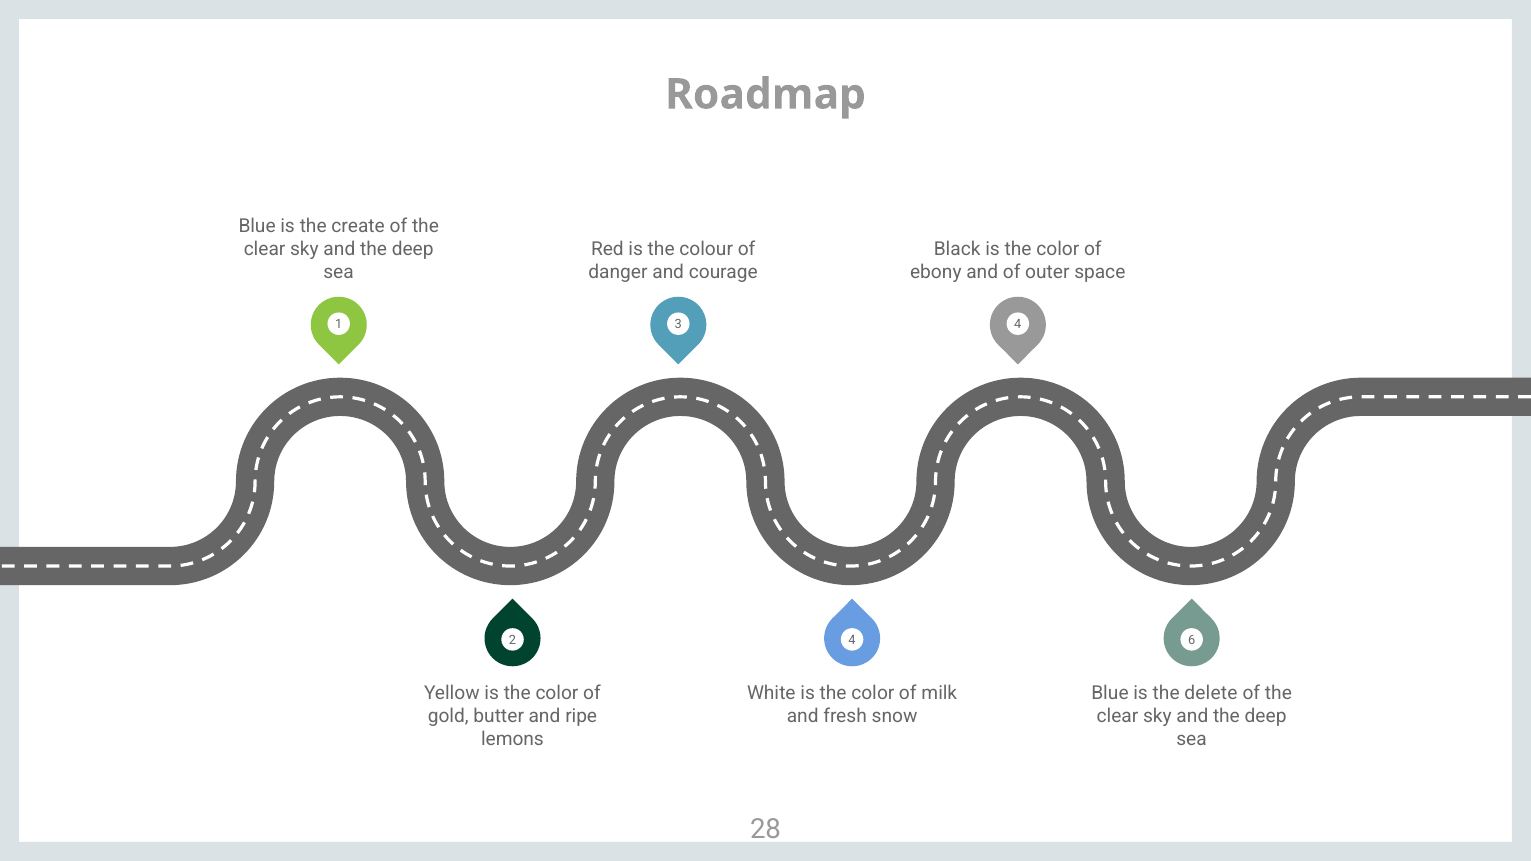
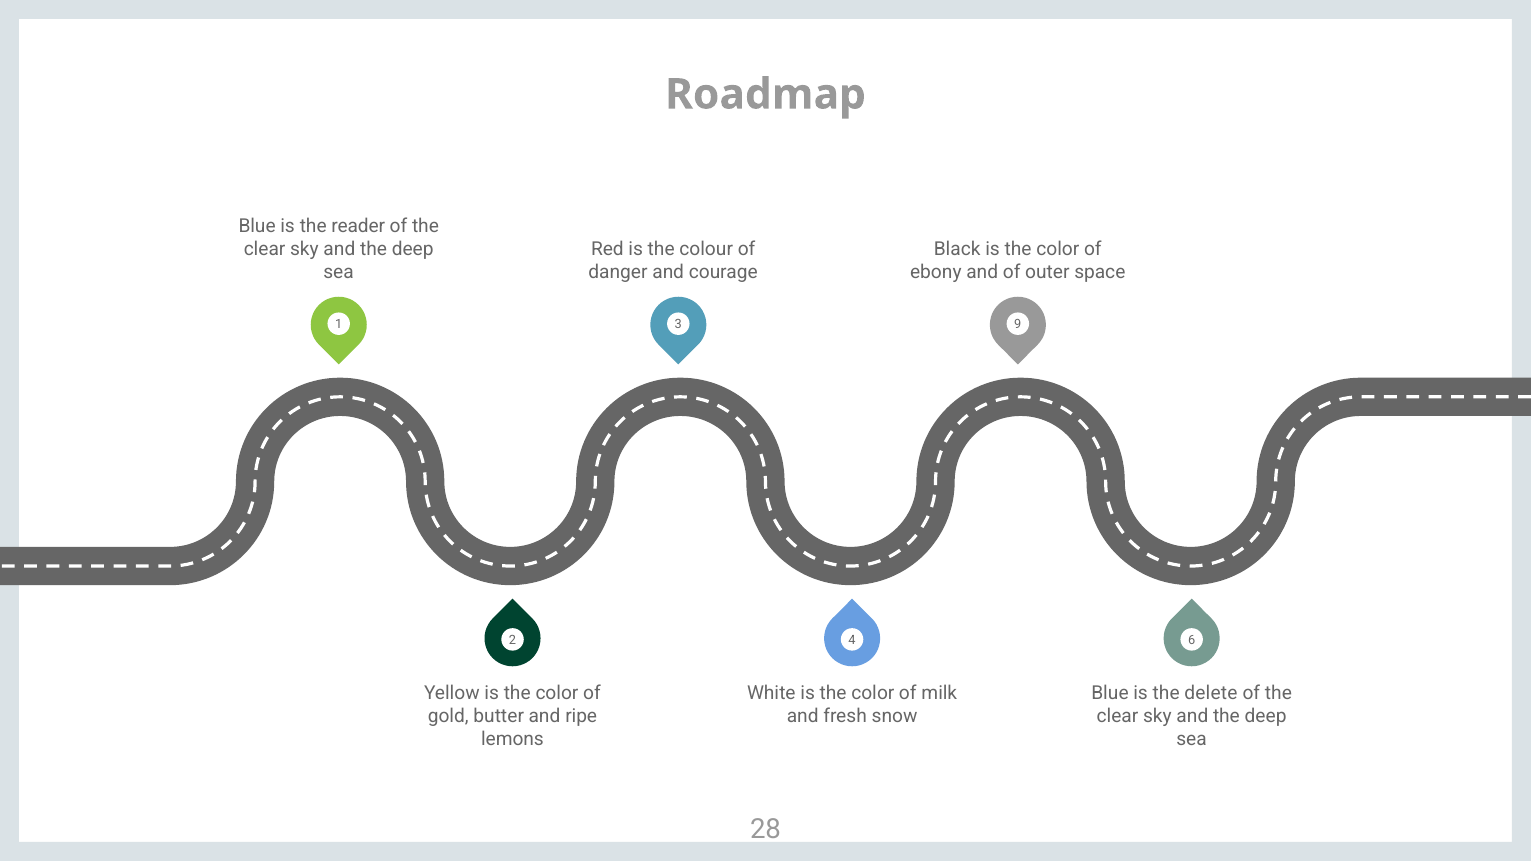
create: create -> reader (358, 227)
3 4: 4 -> 9 (1018, 325)
